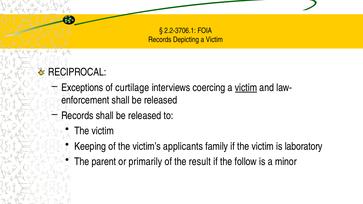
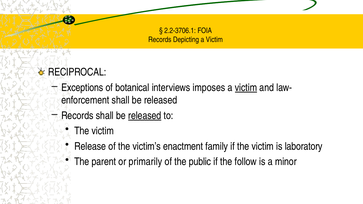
curtilage: curtilage -> botanical (132, 88)
coercing: coercing -> imposes (209, 88)
released underline: none -> present (145, 116)
Keeping: Keeping -> Release (90, 146)
applicants: applicants -> enactment (183, 146)
result: result -> public (200, 162)
